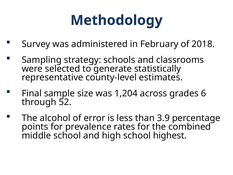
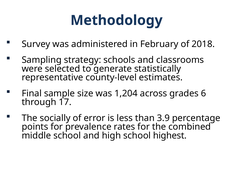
52: 52 -> 17 (65, 102)
alcohol: alcohol -> socially (55, 118)
